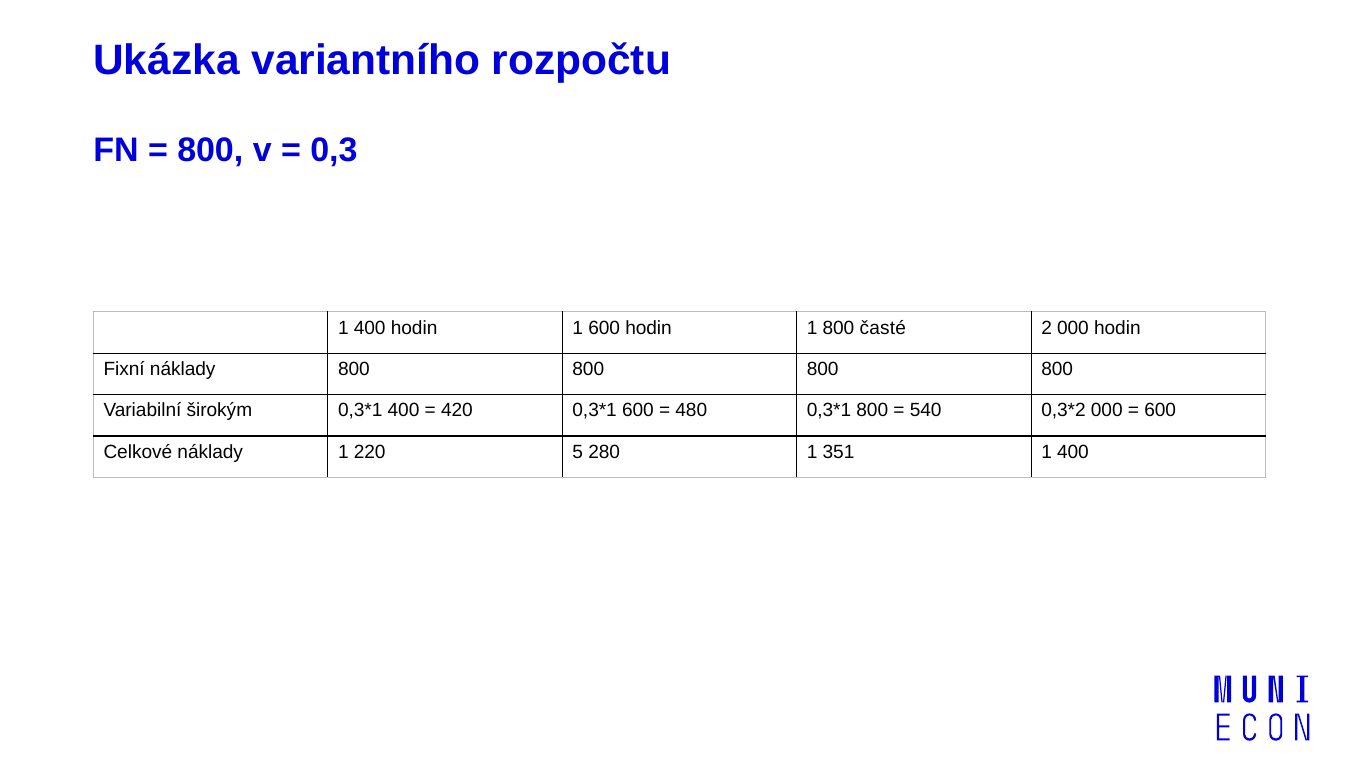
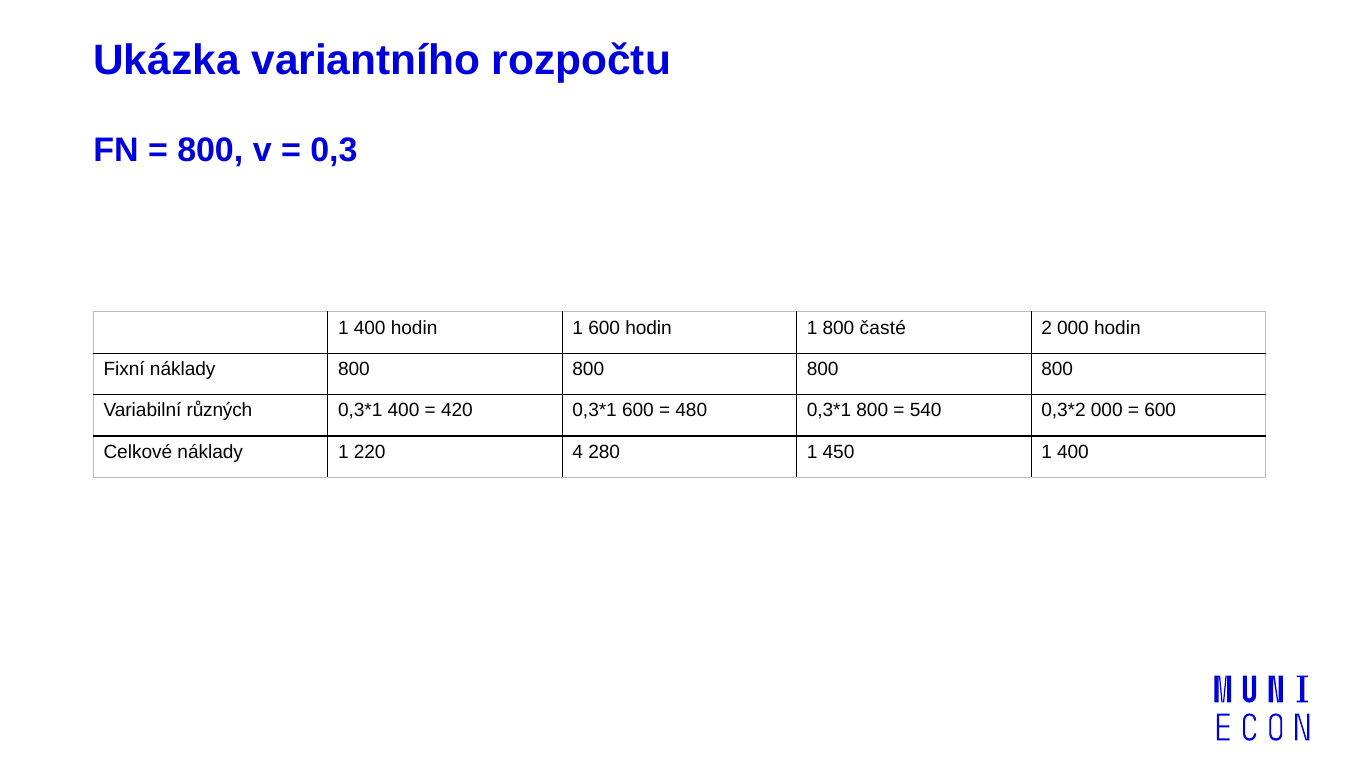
širokým: širokým -> různých (219, 410)
5: 5 -> 4 (578, 452)
351: 351 -> 450 (839, 452)
